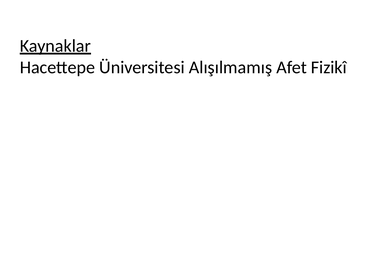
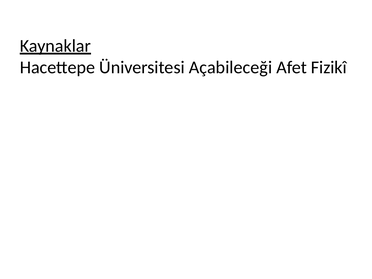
Alışılmamış: Alışılmamış -> Açabileceği (230, 68)
